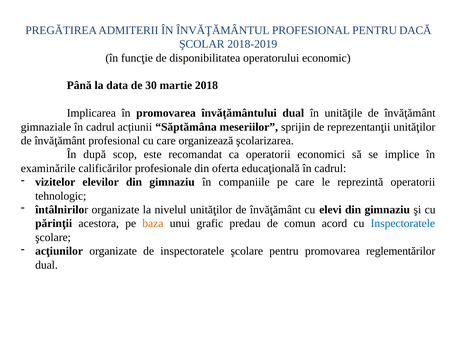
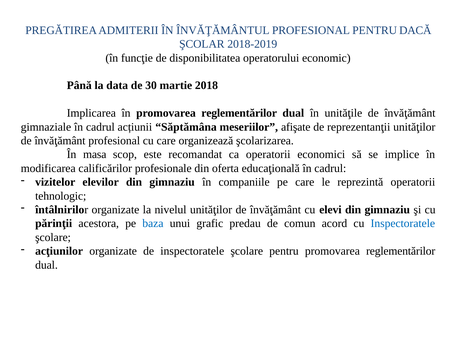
în promovarea învățământului: învățământului -> reglementărilor (239, 113)
sprijin: sprijin -> afişate (296, 127)
după: după -> masa (95, 155)
examinările: examinările -> modificarea (48, 168)
baza colour: orange -> blue (153, 224)
